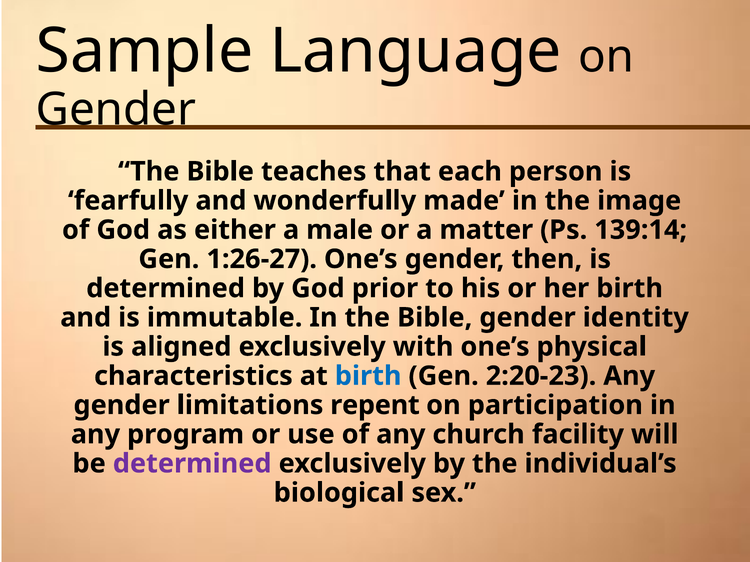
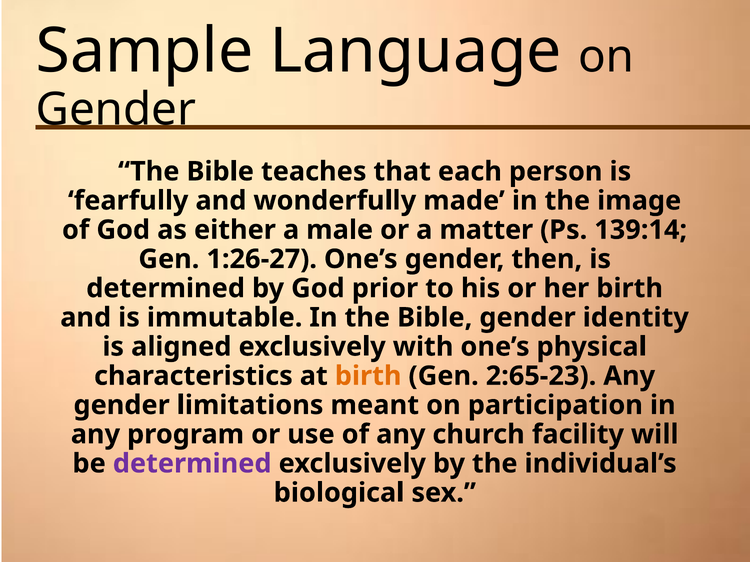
birth colour: blue -> orange (368, 376)
2:20-23: 2:20-23 -> 2:65-23 (541, 376)
repent: repent -> meant (375, 405)
